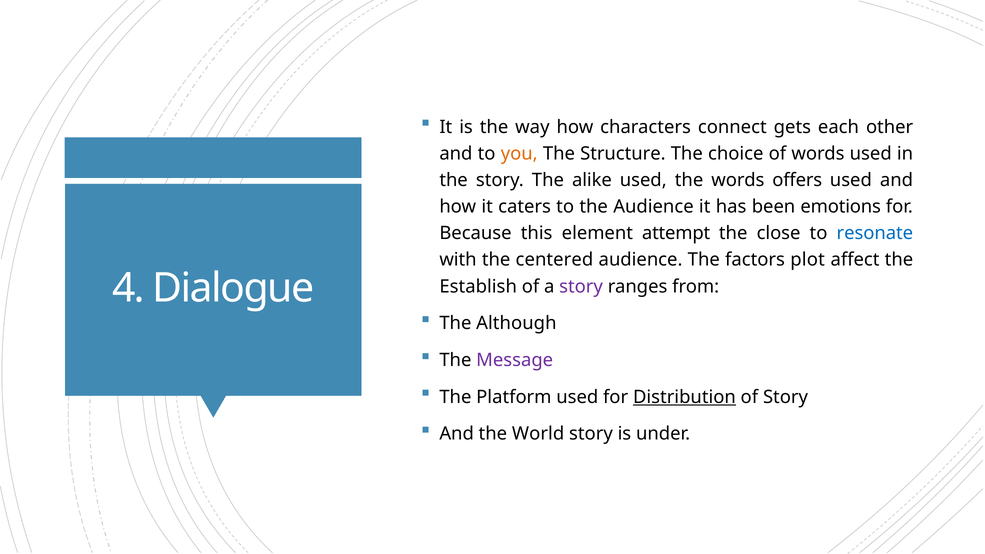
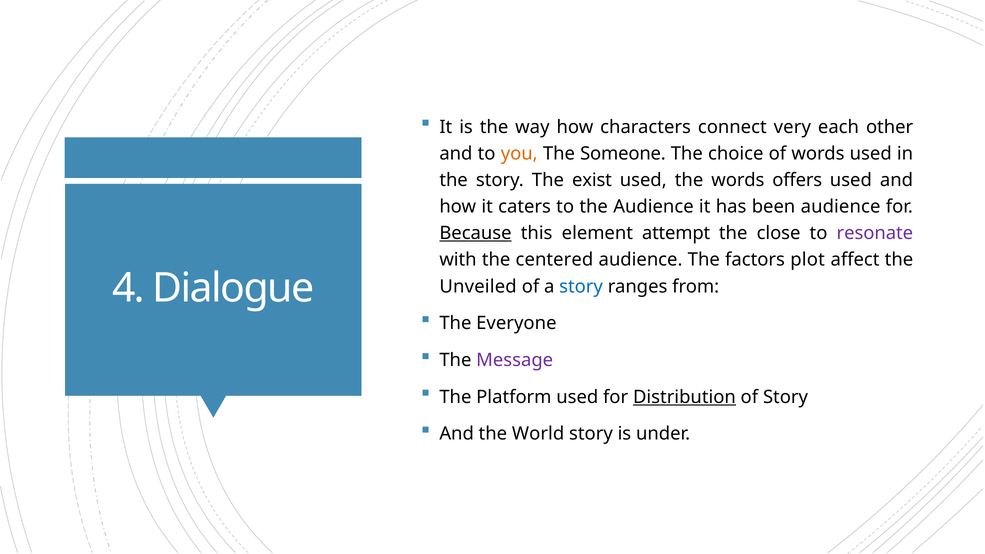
gets: gets -> very (792, 127)
Structure: Structure -> Someone (623, 154)
alike: alike -> exist (592, 180)
been emotions: emotions -> audience (841, 207)
Because underline: none -> present (475, 233)
resonate colour: blue -> purple (875, 233)
Establish: Establish -> Unveiled (478, 286)
story colour: purple -> blue (581, 286)
Although: Although -> Everyone (516, 323)
